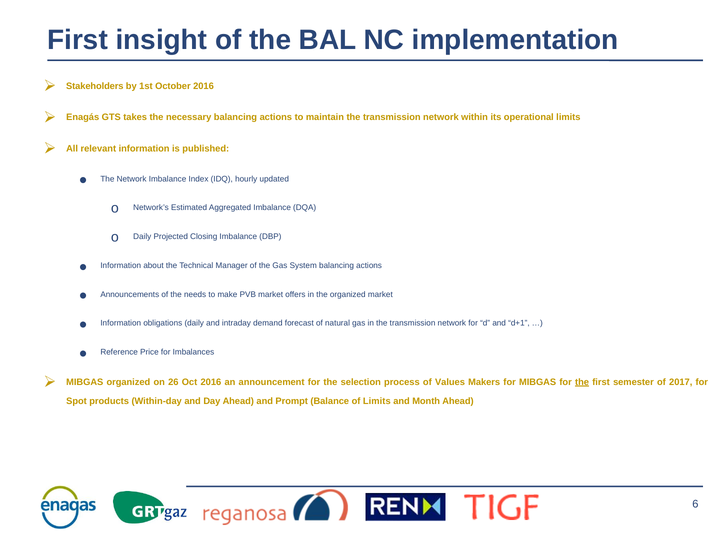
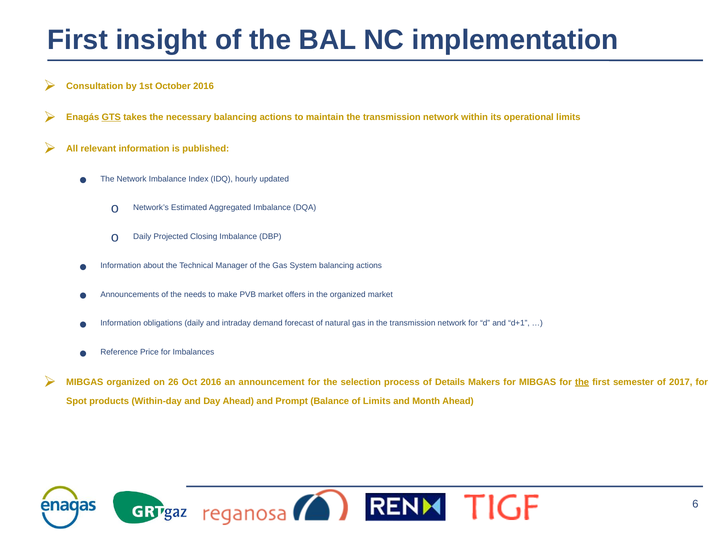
Stakeholders: Stakeholders -> Consultation (95, 86)
GTS underline: none -> present (111, 117)
Values: Values -> Details (450, 382)
